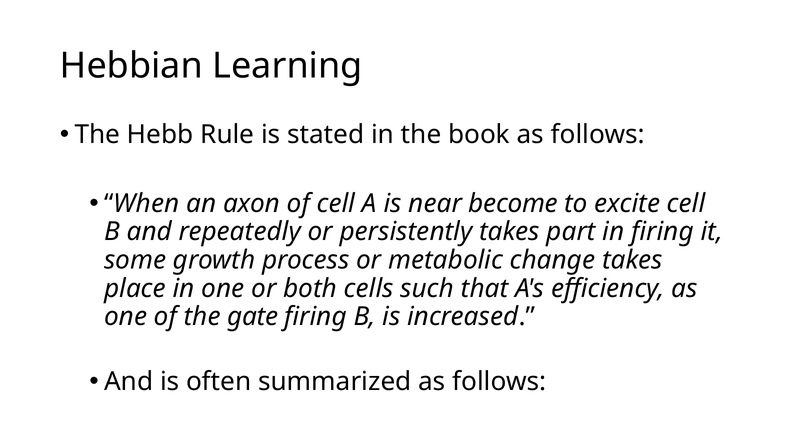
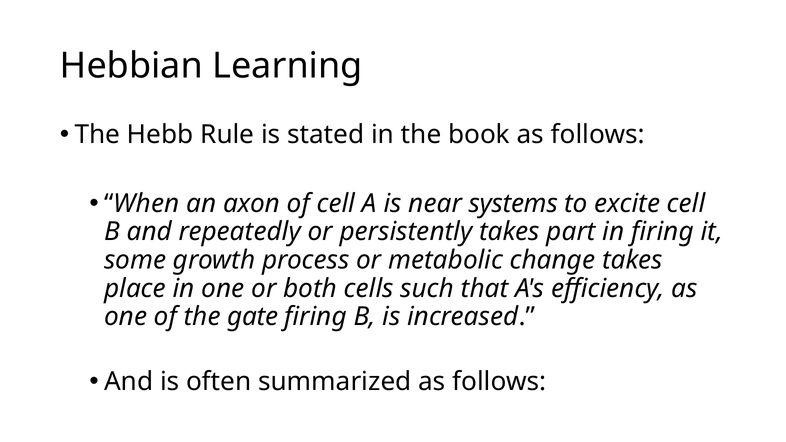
become: become -> systems (513, 204)
